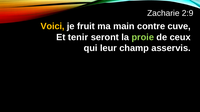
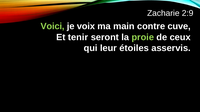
Voici colour: yellow -> light green (53, 26)
fruit: fruit -> voix (86, 26)
champ: champ -> étoiles (134, 48)
